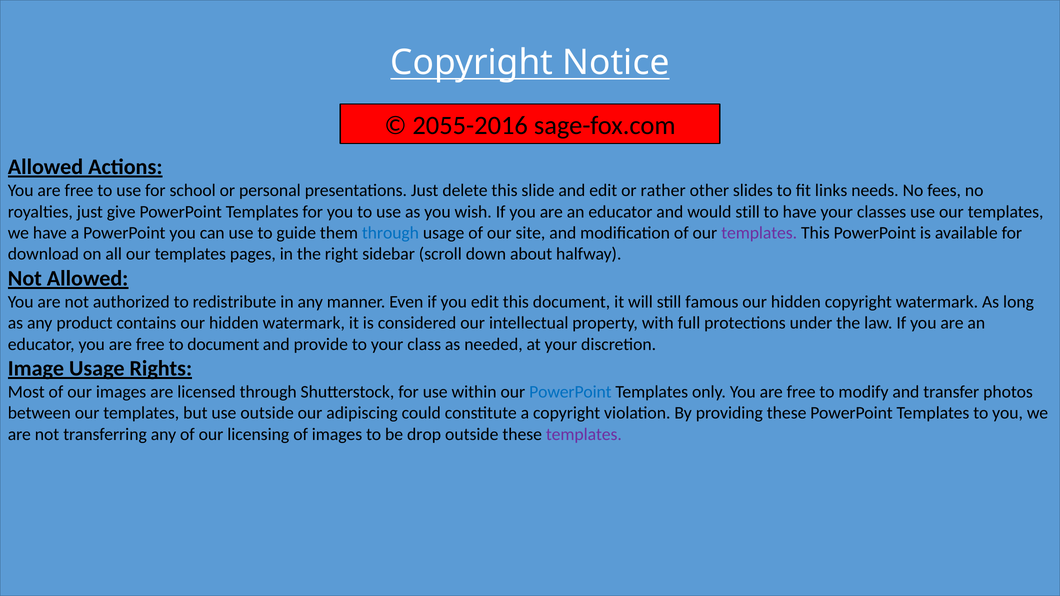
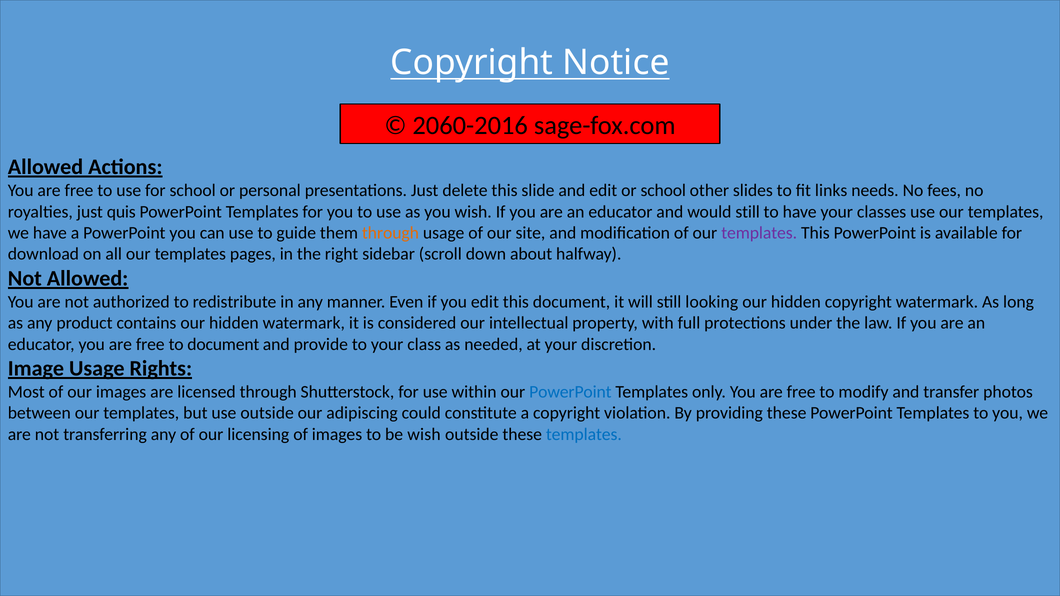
2055-2016: 2055-2016 -> 2060-2016 (470, 126)
or rather: rather -> school (663, 191)
give: give -> quis (121, 212)
through colour: blue -> orange (390, 233)
famous: famous -> looking (712, 302)
be drop: drop -> wish (424, 434)
templates colour: purple -> blue (584, 434)
